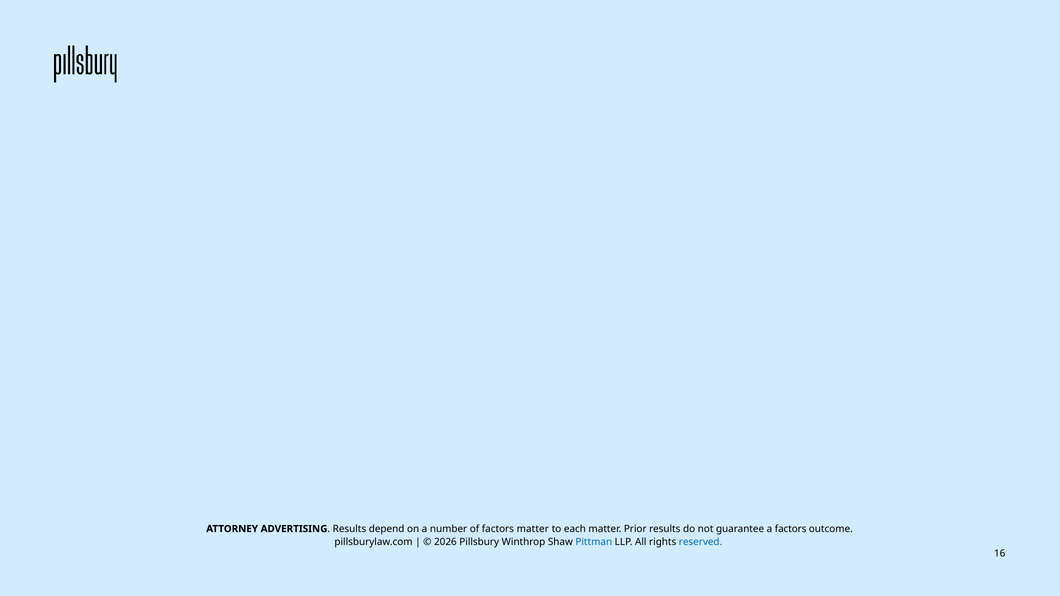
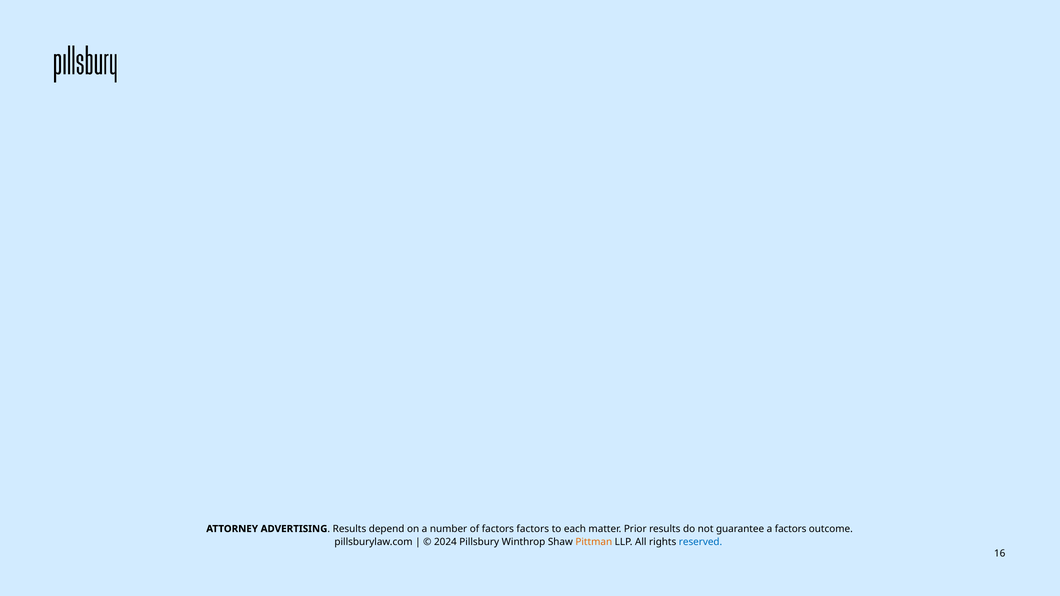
factors matter: matter -> factors (533, 529)
2026: 2026 -> 2024 (445, 542)
Pittman colour: blue -> orange (594, 542)
